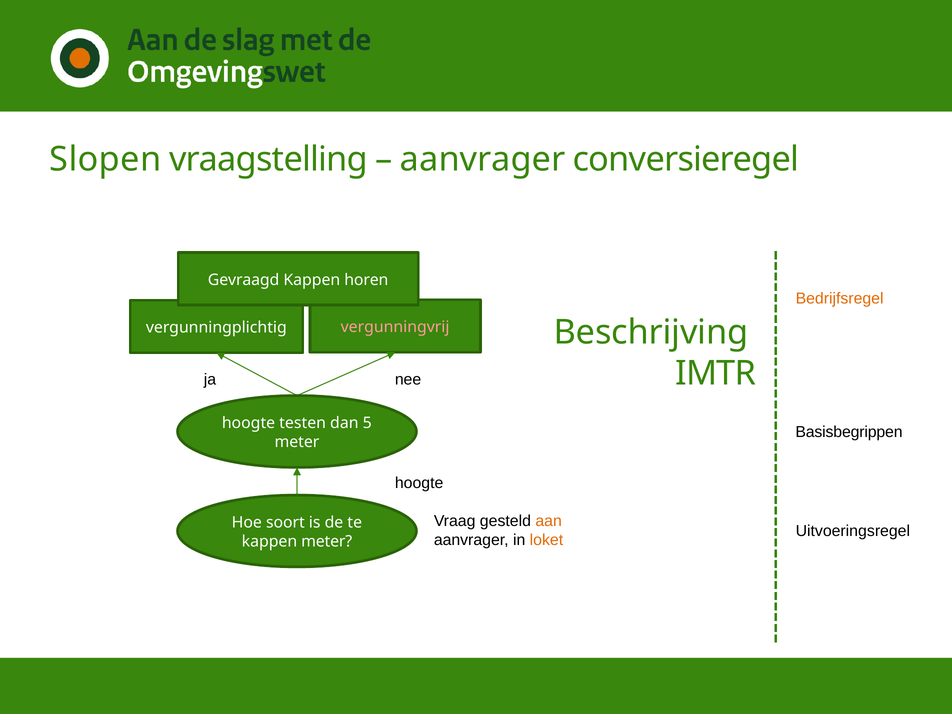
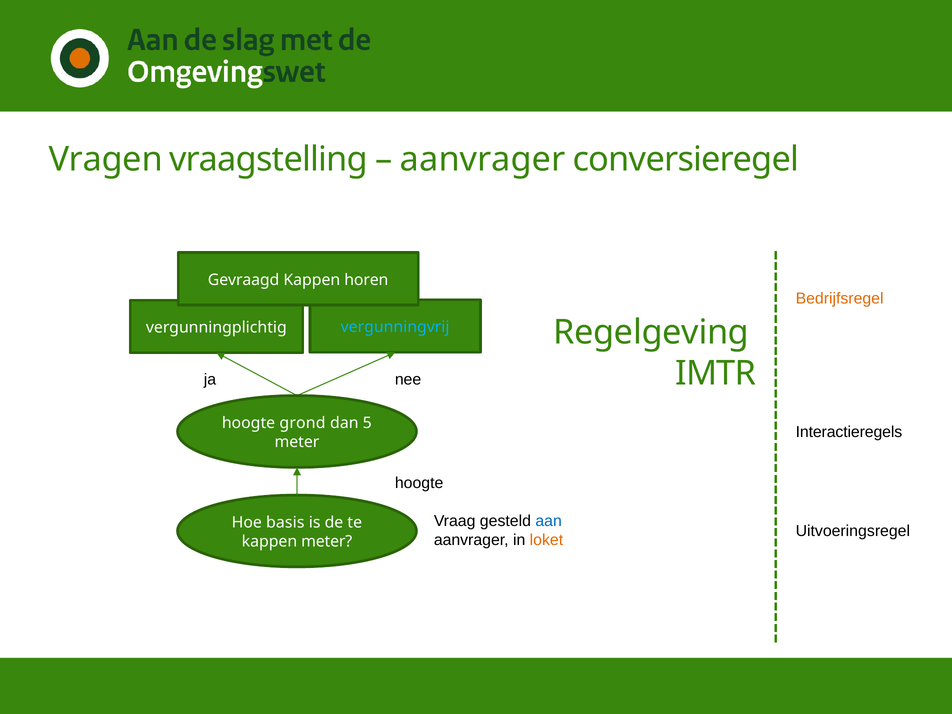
Slopen: Slopen -> Vragen (106, 159)
Beschrijving: Beschrijving -> Regelgeving (651, 332)
vergunningvrij colour: pink -> light blue (395, 327)
testen: testen -> grond (303, 423)
Basisbegrippen: Basisbegrippen -> Interactieregels (849, 432)
aan colour: orange -> blue (549, 521)
soort: soort -> basis (285, 523)
